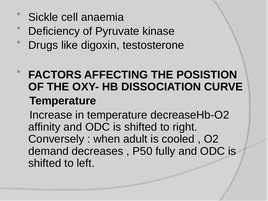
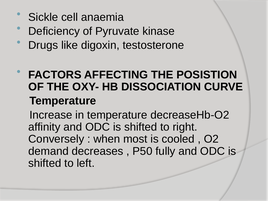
adult: adult -> most (135, 139)
